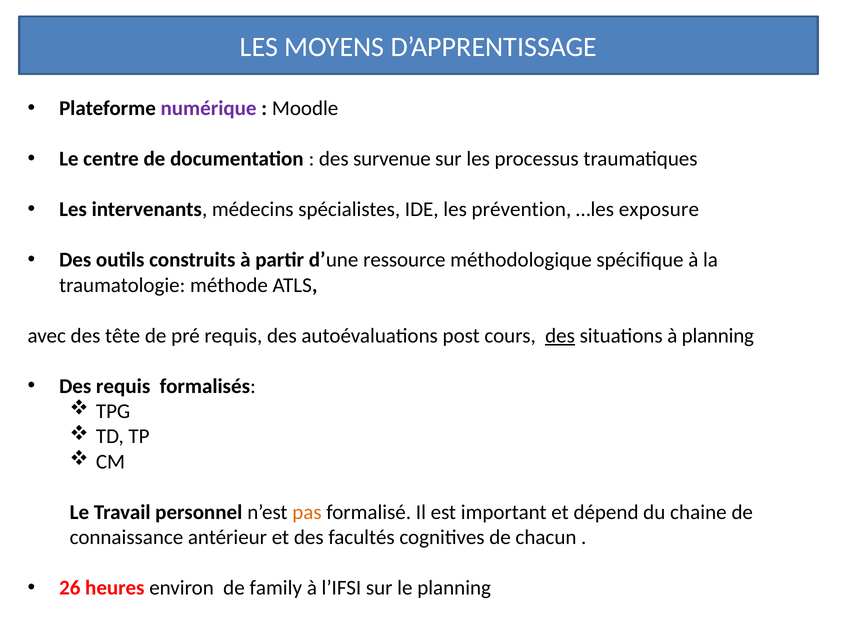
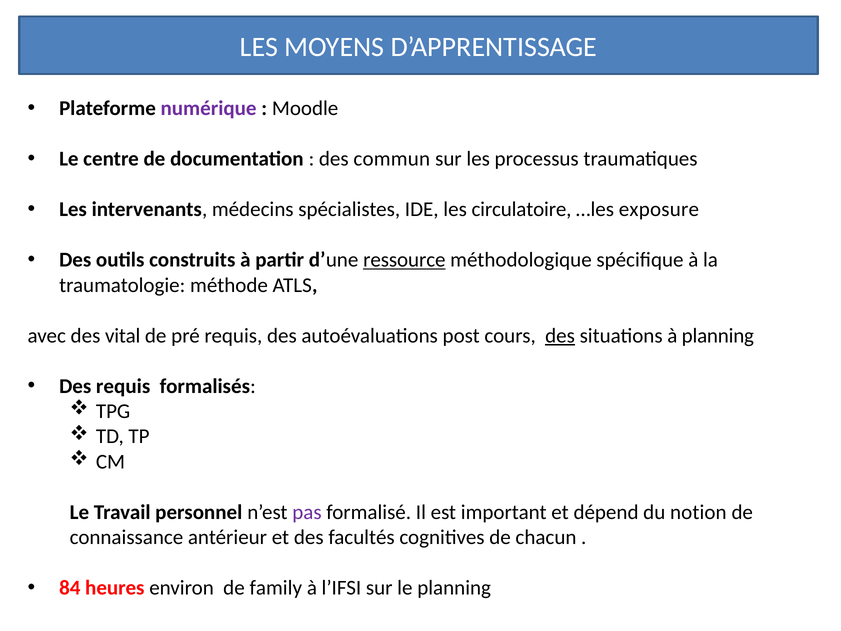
survenue: survenue -> commun (392, 159)
prévention: prévention -> circulatoire (521, 209)
ressource underline: none -> present (404, 260)
tête: tête -> vital (123, 335)
pas colour: orange -> purple (307, 512)
chaine: chaine -> notion (698, 512)
26: 26 -> 84 (70, 588)
